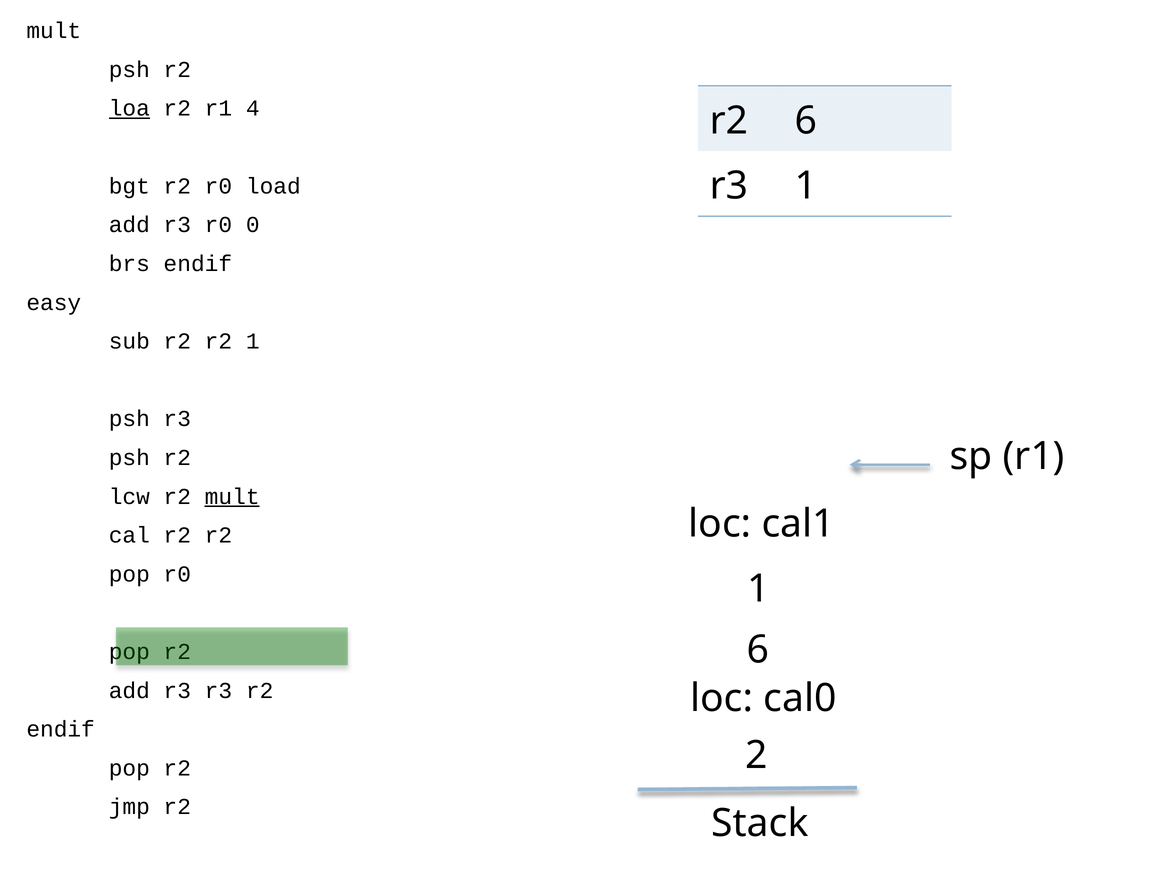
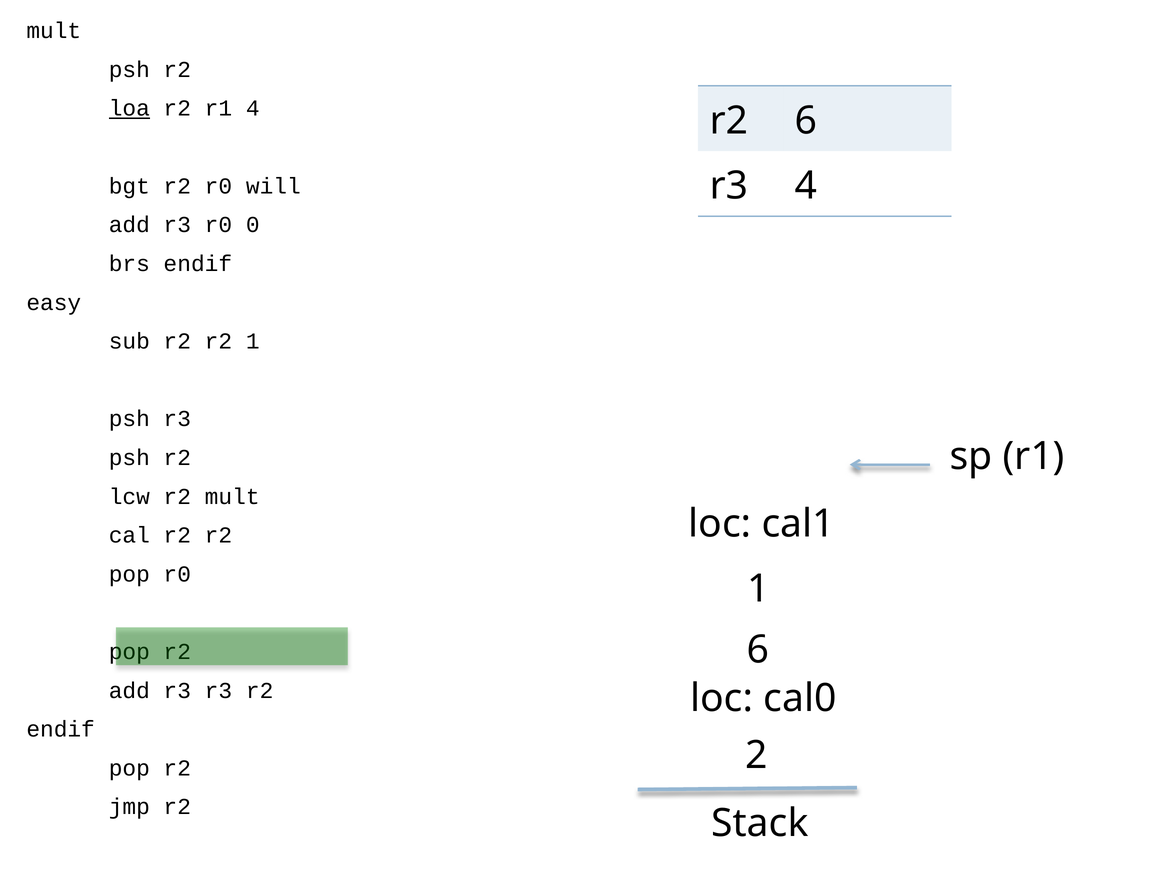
r3 1: 1 -> 4 (806, 186)
load: load -> will (273, 186)
mult underline: present -> none (232, 497)
